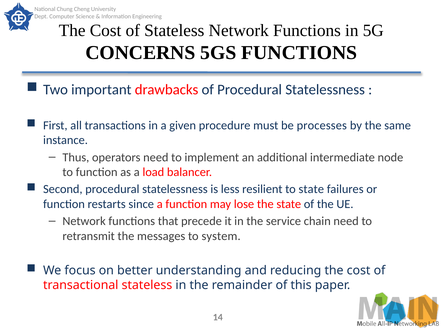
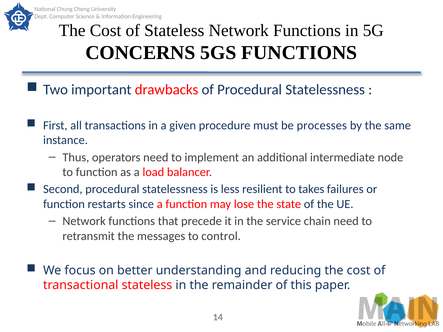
to state: state -> takes (311, 189)
system: system -> control (221, 236)
